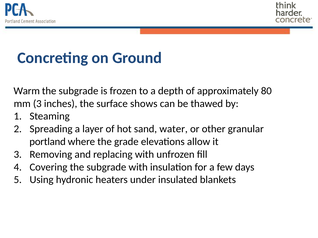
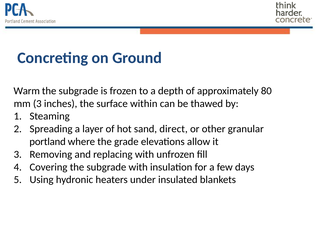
shows: shows -> within (144, 104)
water: water -> direct (174, 129)
